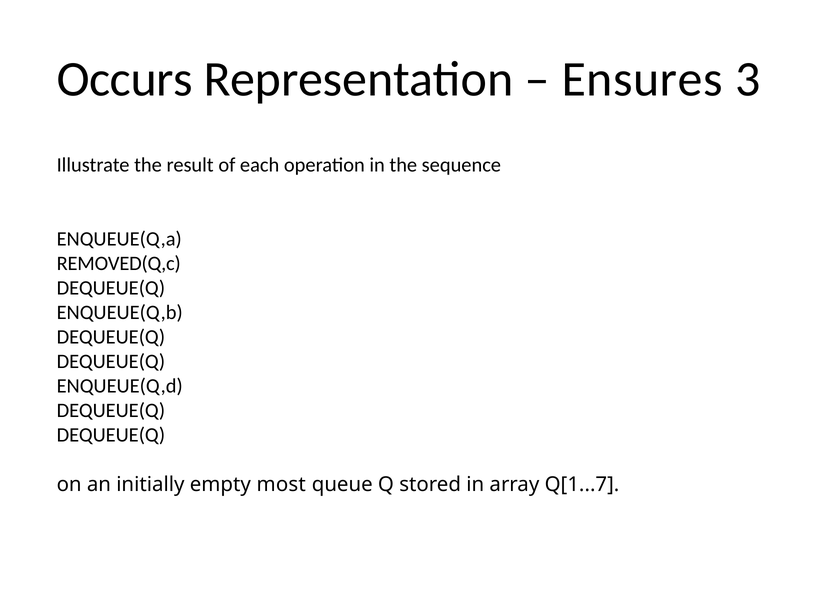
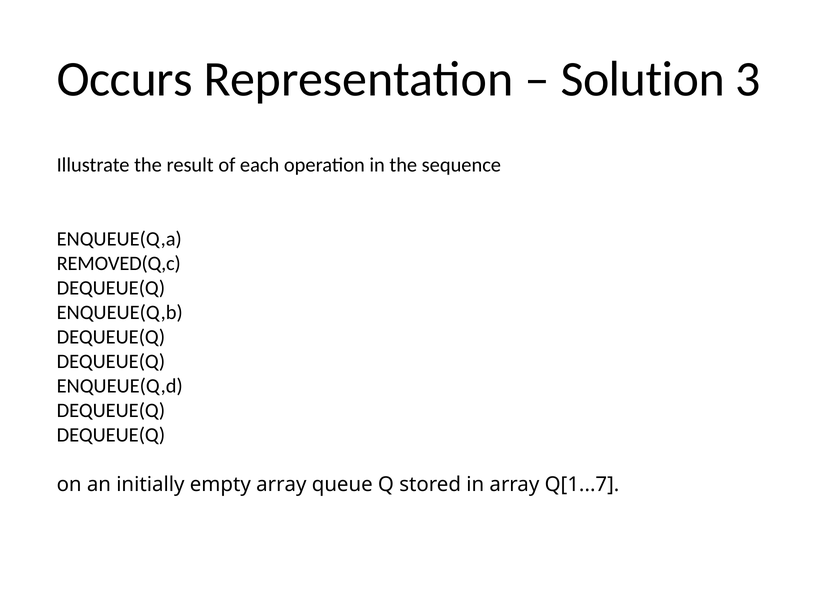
Ensures: Ensures -> Solution (643, 79)
empty most: most -> array (281, 484)
